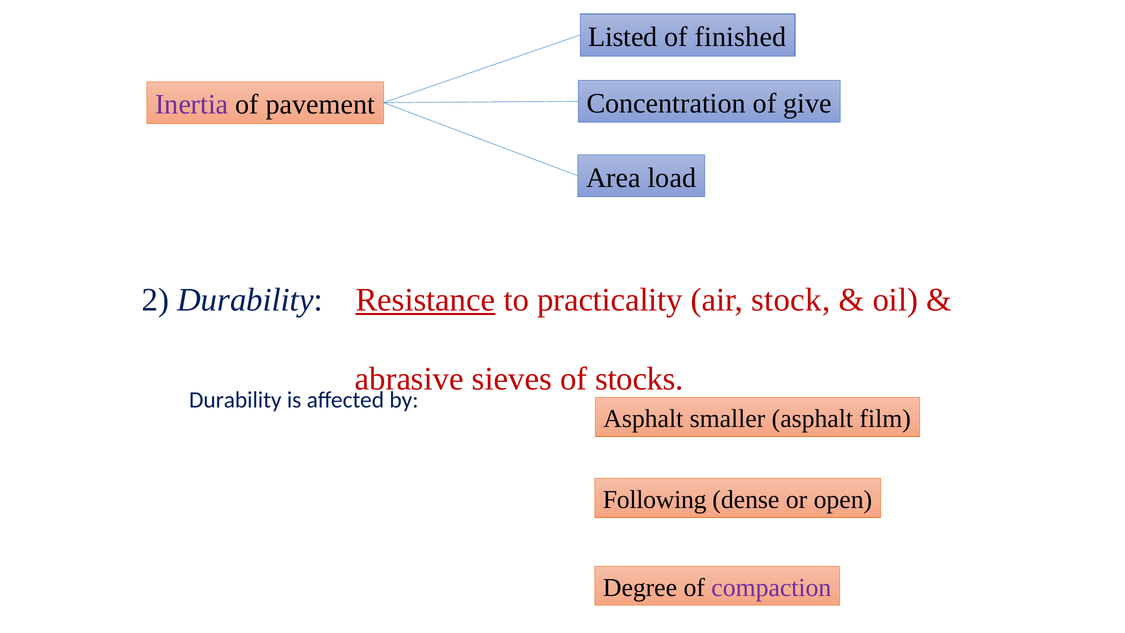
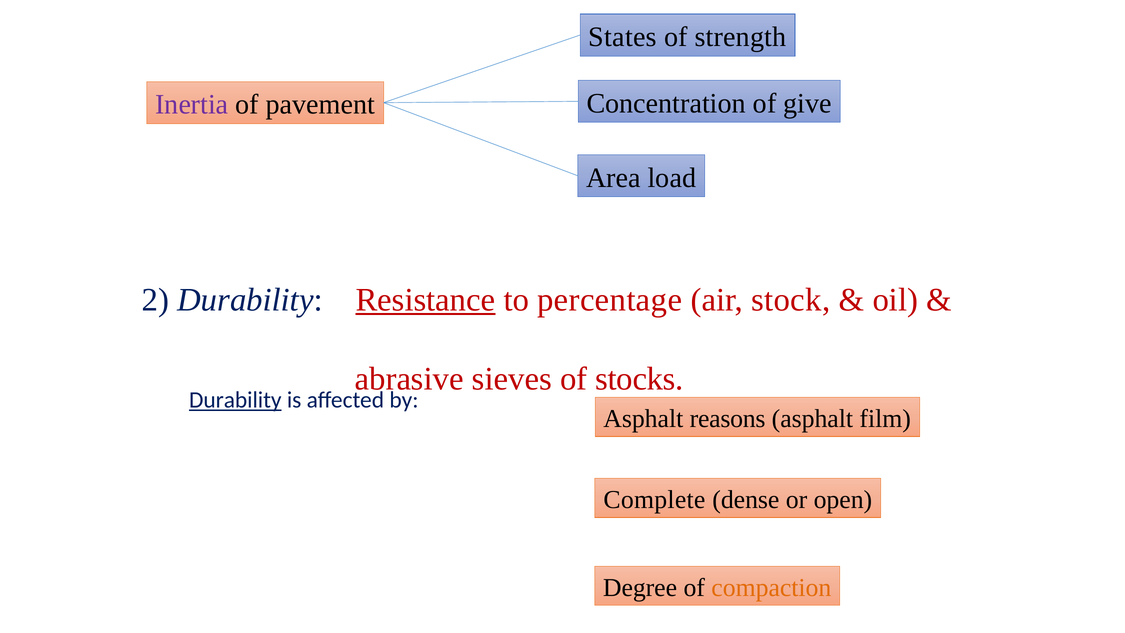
Listed: Listed -> States (623, 37)
finished: finished -> strength (740, 37)
practicality: practicality -> percentage (610, 300)
Durability underline: none -> present (235, 400)
smaller: smaller -> reasons (728, 419)
Following: Following -> Complete (654, 500)
compaction colour: purple -> orange (771, 587)
